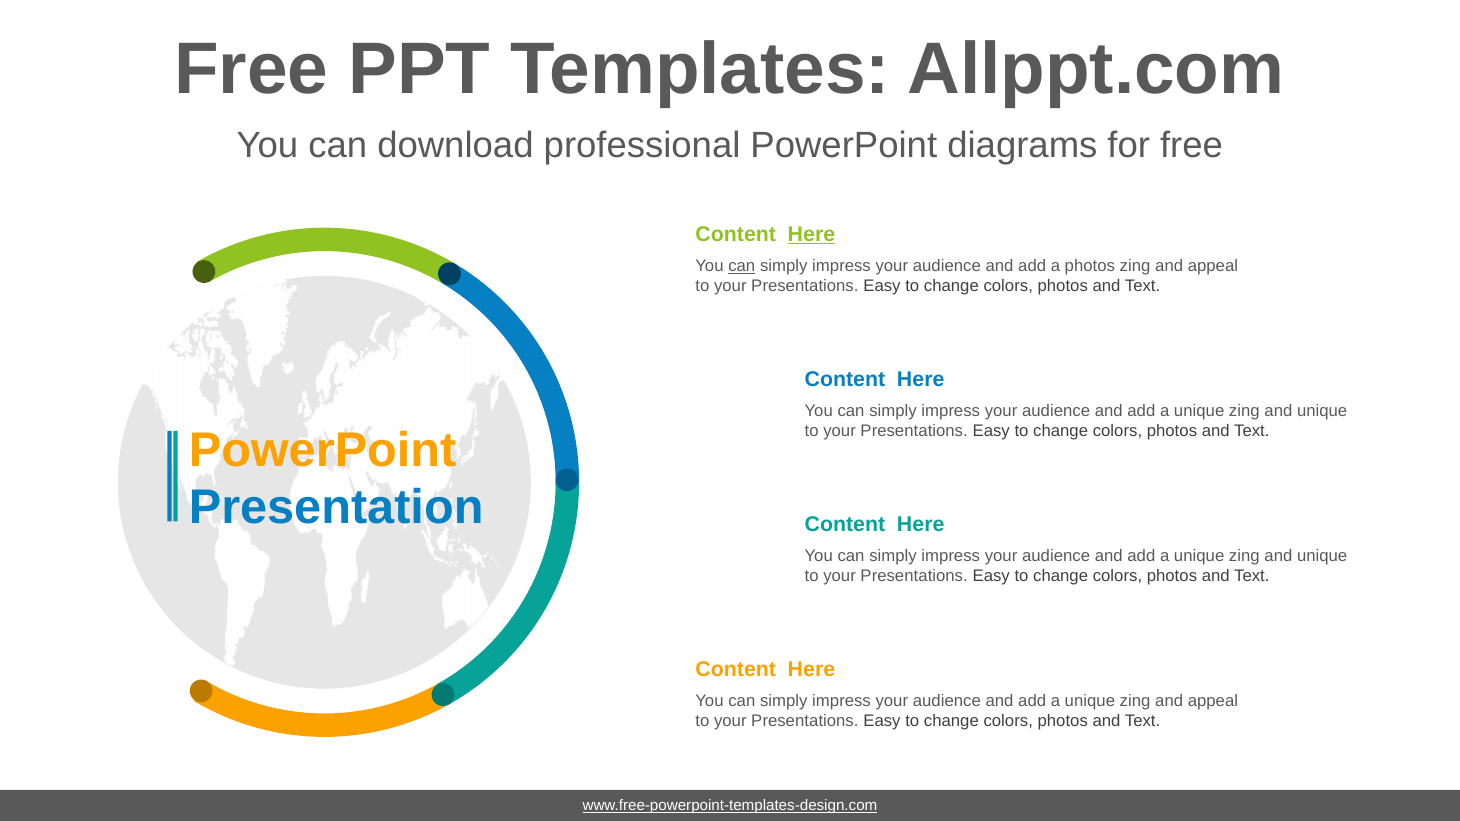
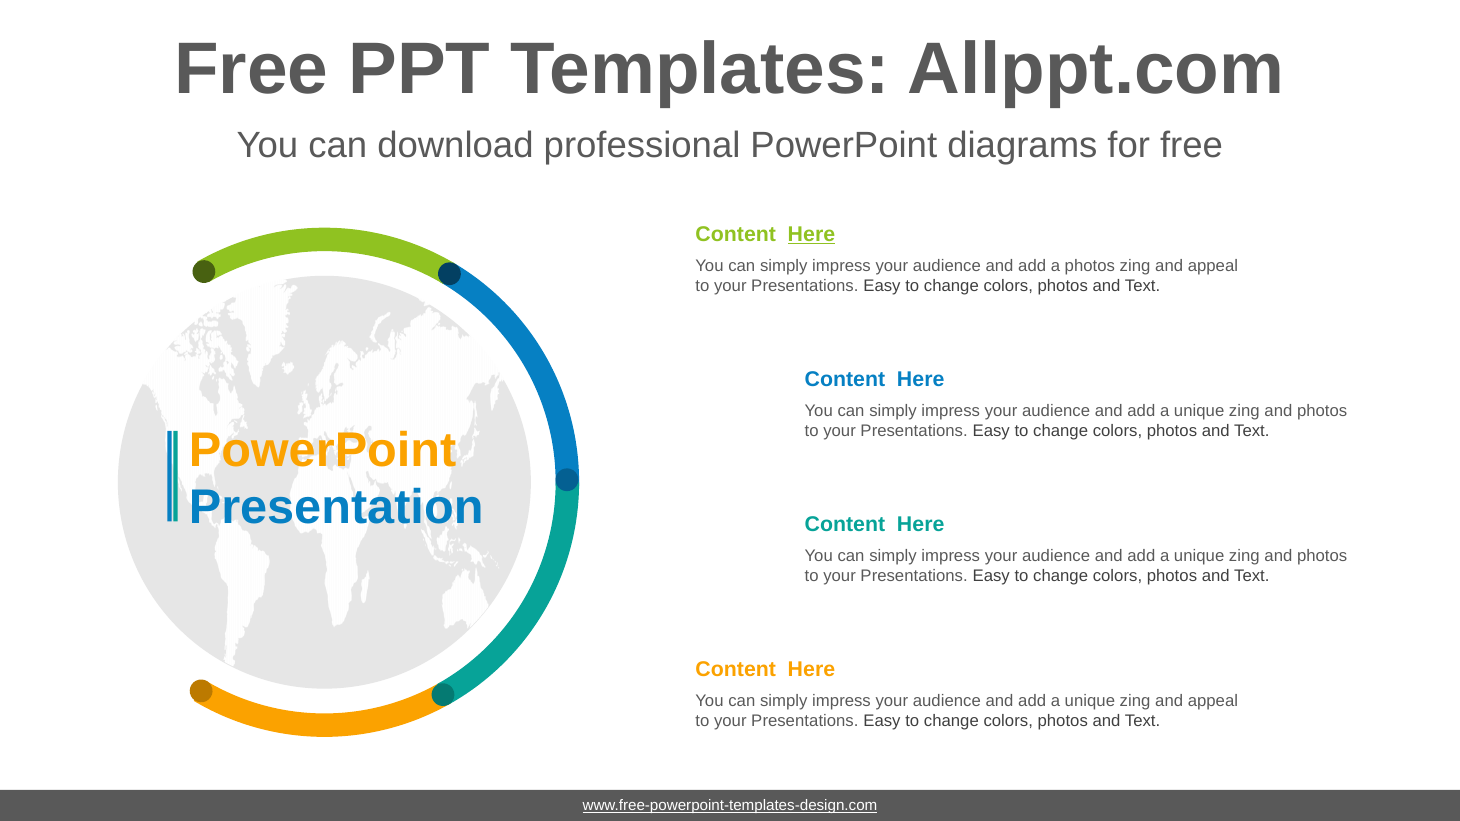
can underline: present -> none (742, 266)
unique: unique -> photos (1322, 411)
unique: unique -> photos (1322, 556)
